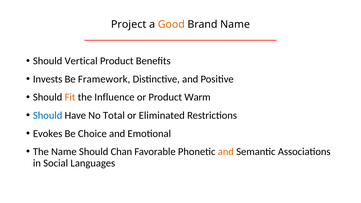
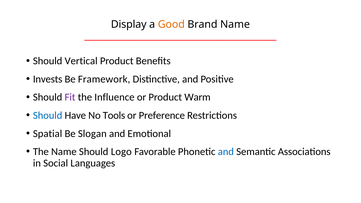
Project: Project -> Display (129, 24)
Fit colour: orange -> purple (70, 97)
Total: Total -> Tools (114, 115)
Eliminated: Eliminated -> Preference (162, 115)
Evokes: Evokes -> Spatial (48, 134)
Choice: Choice -> Slogan (92, 134)
Chan: Chan -> Logo (121, 152)
and colour: orange -> blue (226, 152)
